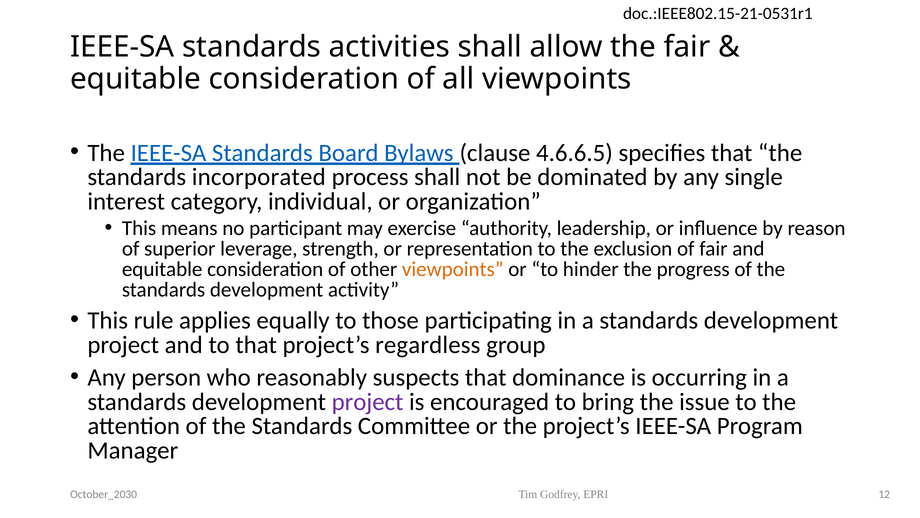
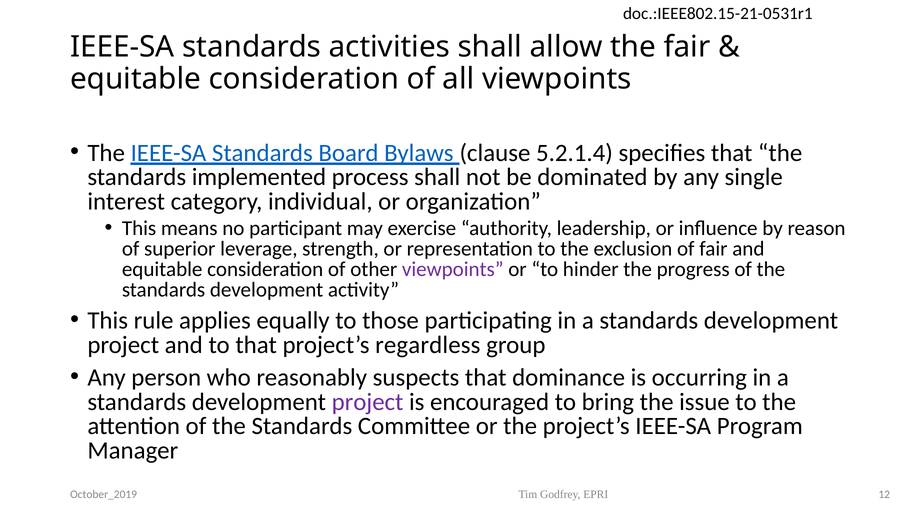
4.6.6.5: 4.6.6.5 -> 5.2.1.4 (574, 153)
incorporated: incorporated -> implemented (259, 177)
viewpoints colour: orange -> purple (453, 269)
October_2030: October_2030 -> October_2019 (104, 494)
